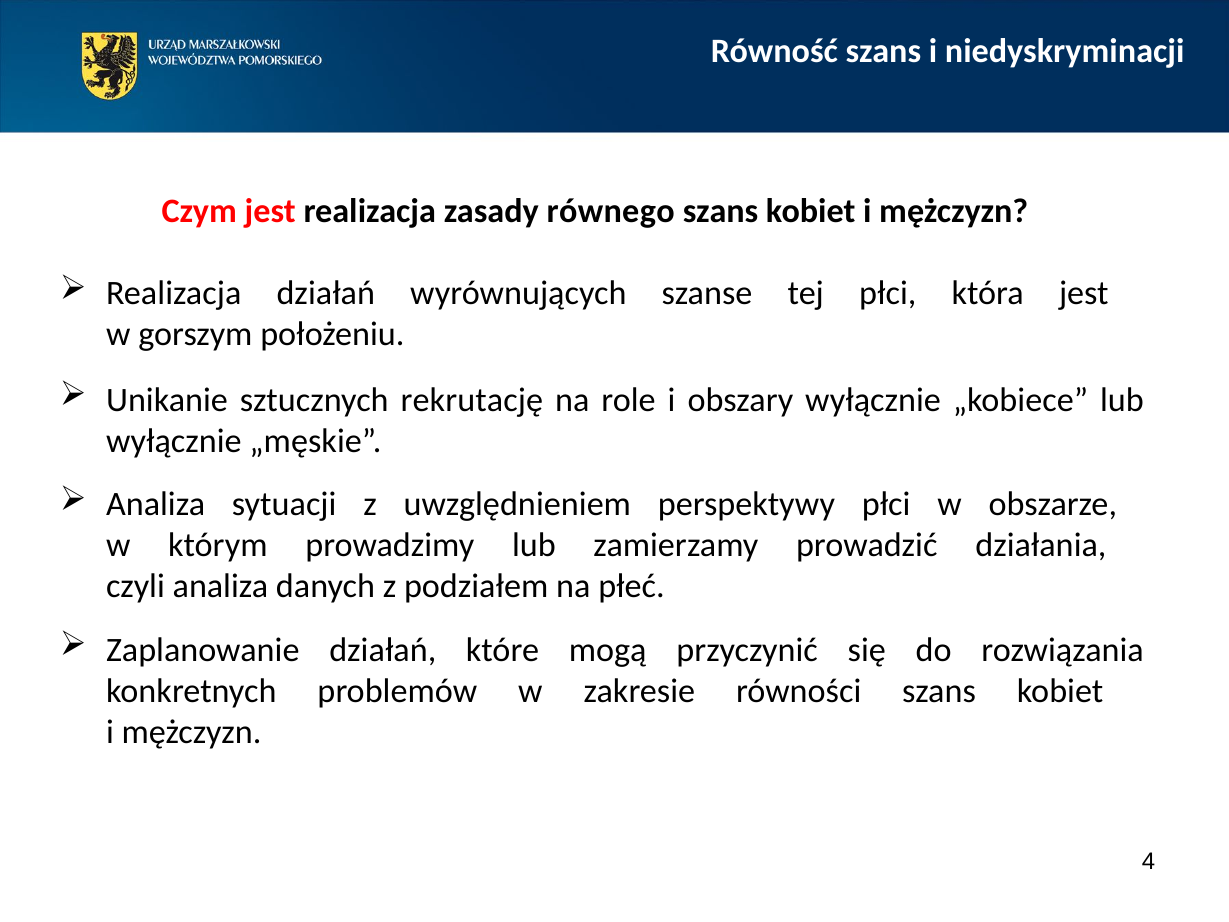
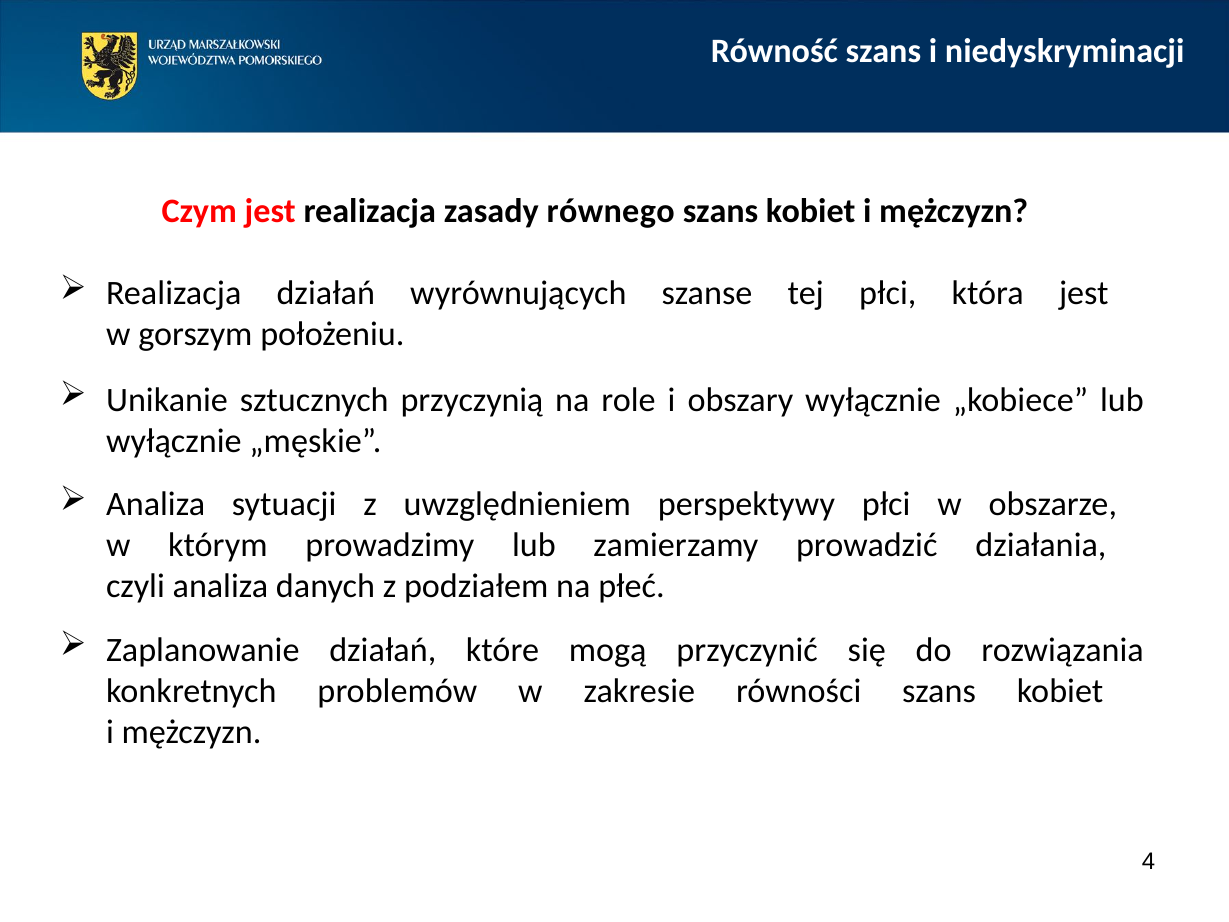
rekrutację: rekrutację -> przyczynią (472, 400)
